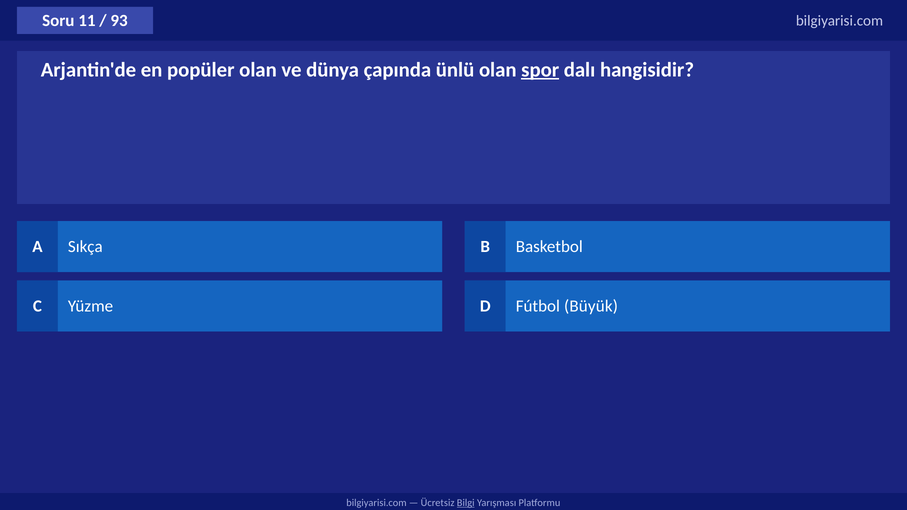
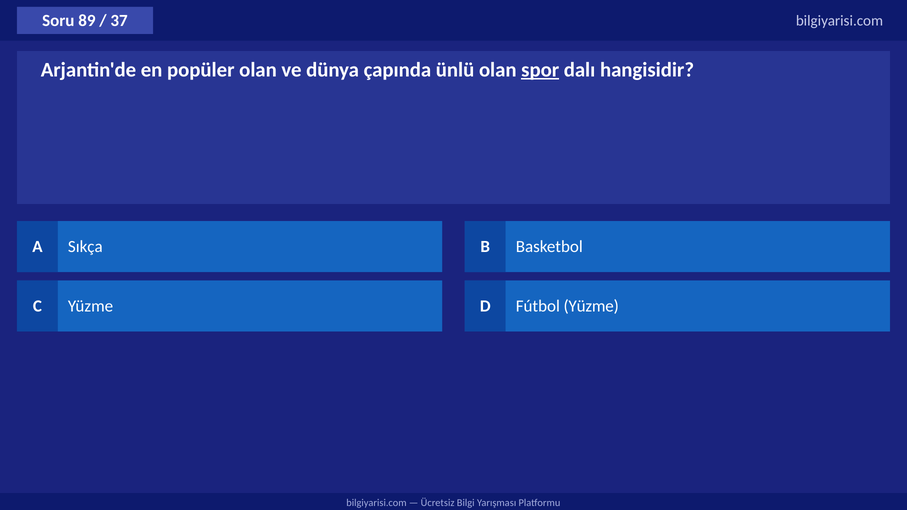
11: 11 -> 89 (87, 21)
93: 93 -> 37 (119, 21)
Fútbol Büyük: Büyük -> Yüzme (591, 306)
Bilgi underline: present -> none (466, 503)
